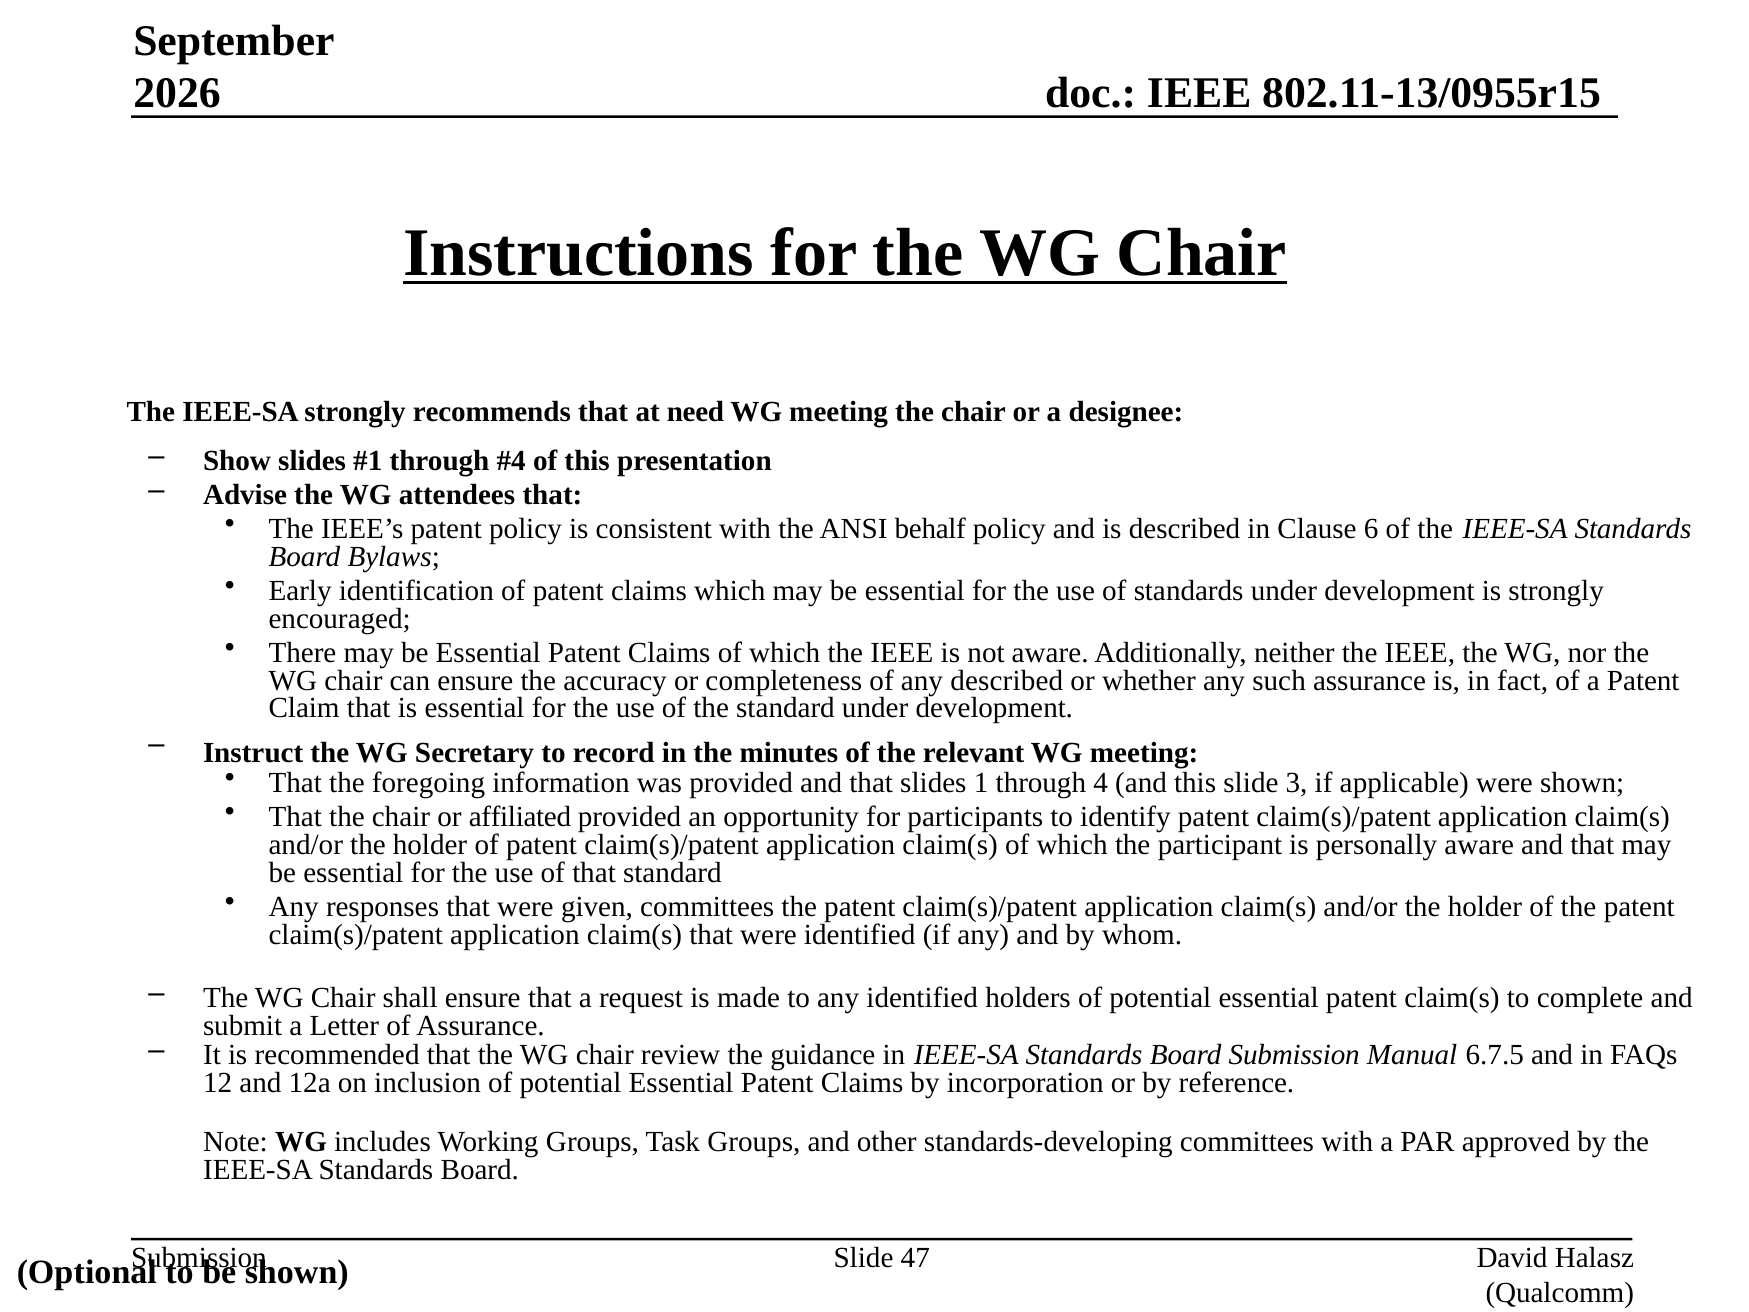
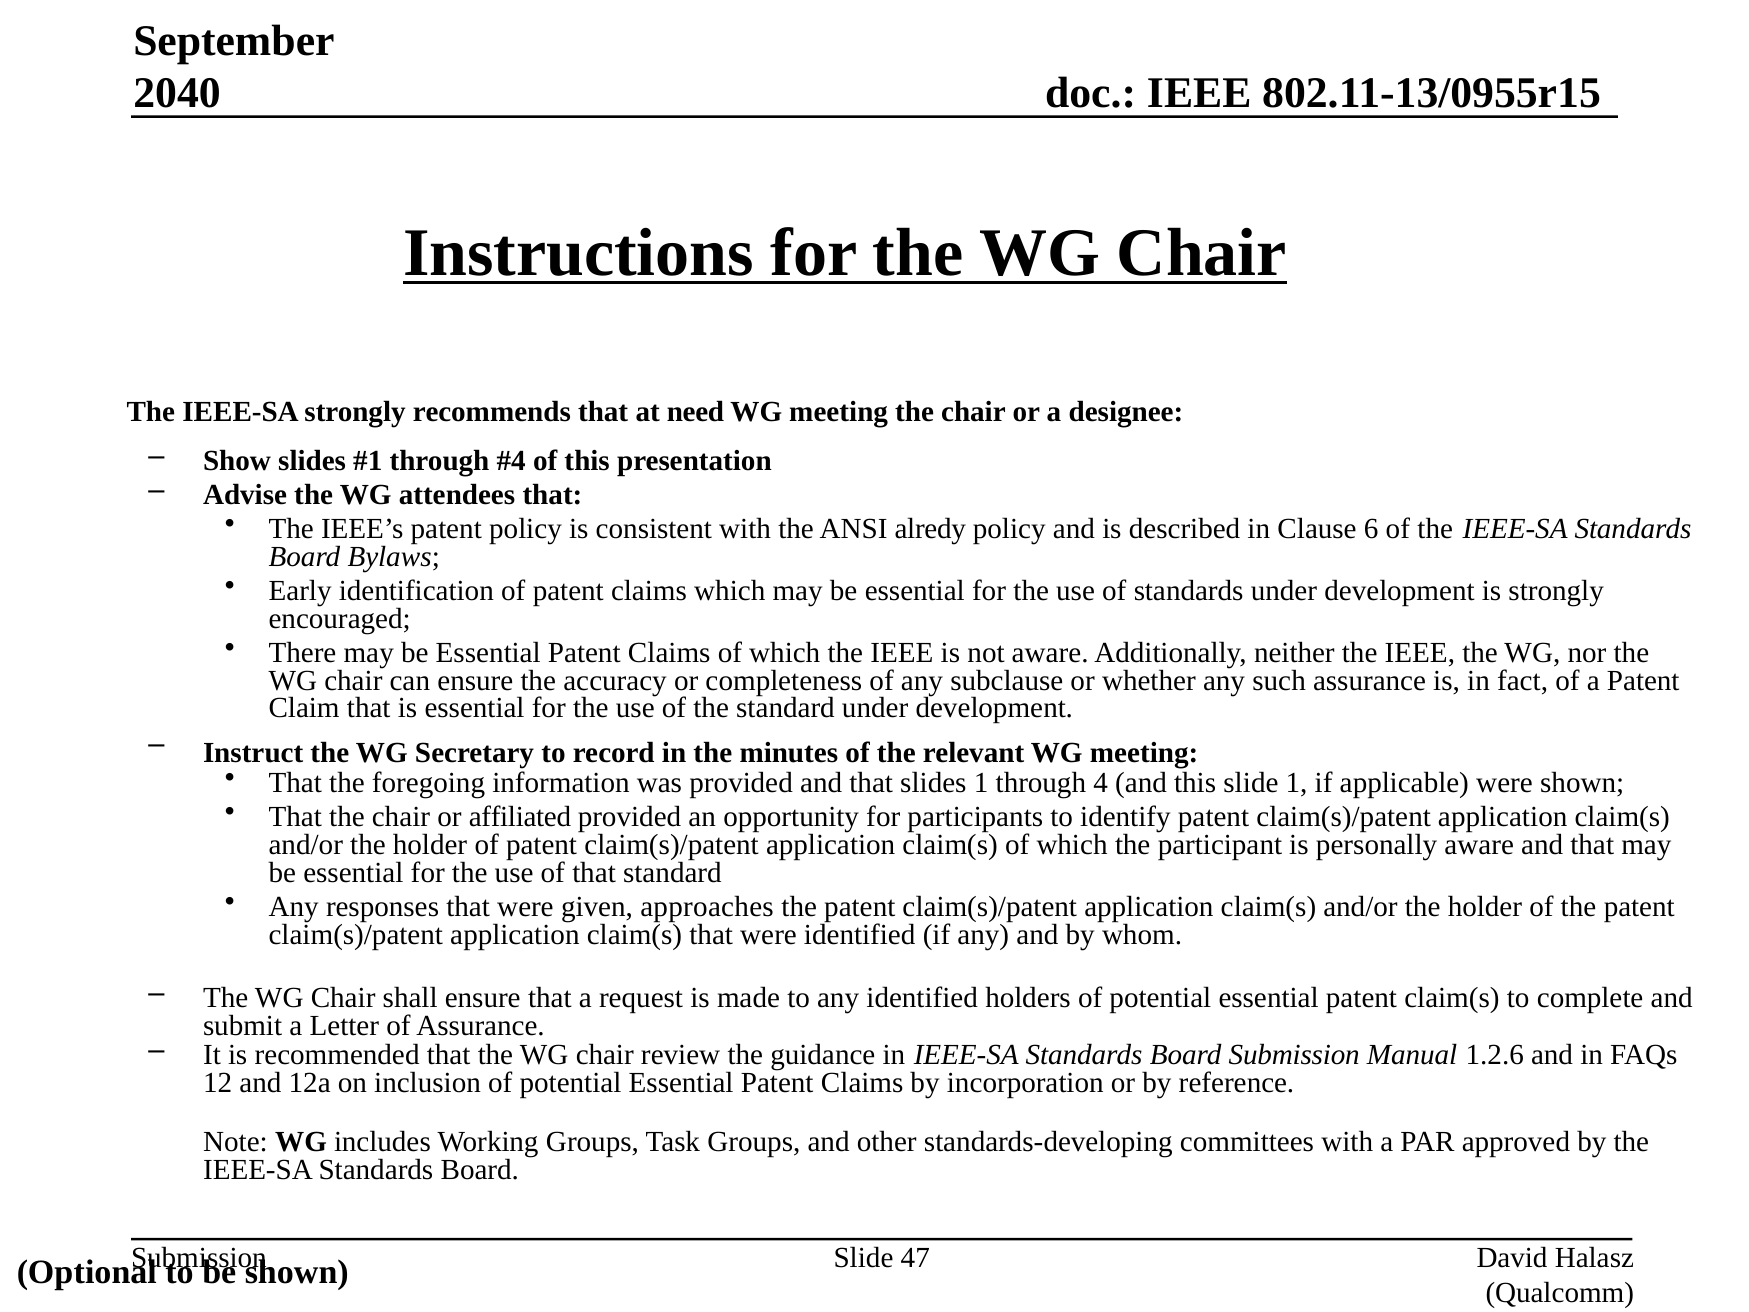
2026: 2026 -> 2040 (177, 93)
behalf: behalf -> alredy (930, 529)
any described: described -> subclause (1007, 680)
slide 3: 3 -> 1 (1297, 783)
given committees: committees -> approaches (707, 906)
6.7.5: 6.7.5 -> 1.2.6 (1495, 1055)
